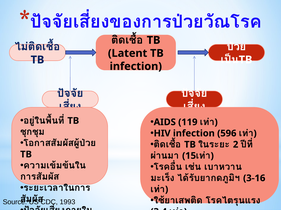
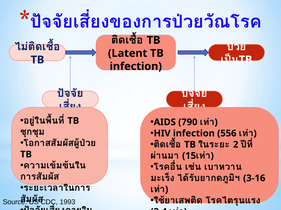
119: 119 -> 790 (188, 123)
596: 596 -> 556 (227, 134)
